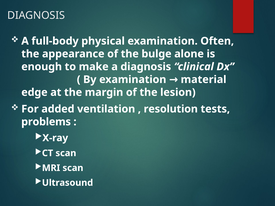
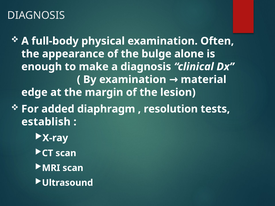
ventilation: ventilation -> diaphragm (106, 109)
problems: problems -> establish (46, 122)
